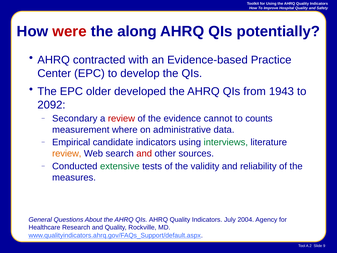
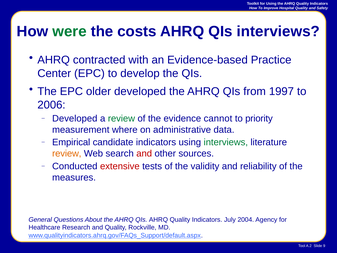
were colour: red -> green (70, 31)
along: along -> costs (137, 31)
QIs potentially: potentially -> interviews (278, 31)
1943: 1943 -> 1997 (281, 91)
2092: 2092 -> 2006 (51, 105)
Secondary: Secondary -> Developed (75, 118)
review colour: red -> green (121, 118)
counts: counts -> priority (259, 118)
extensive colour: green -> red (120, 166)
